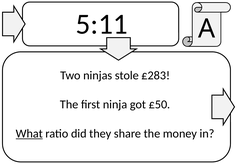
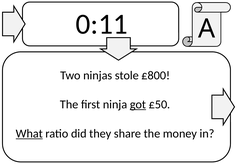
5:11: 5:11 -> 0:11 (102, 24)
£283: £283 -> £800 (156, 75)
got underline: none -> present (138, 105)
